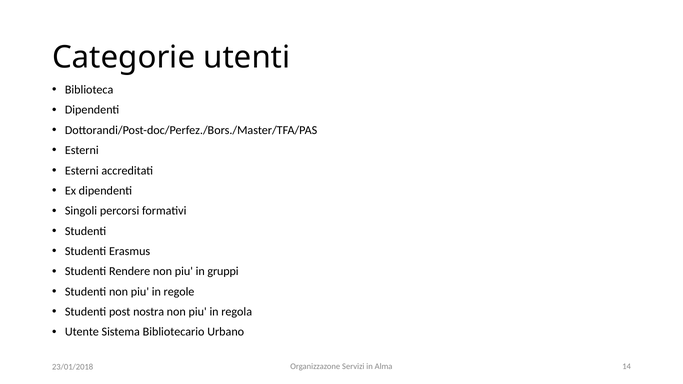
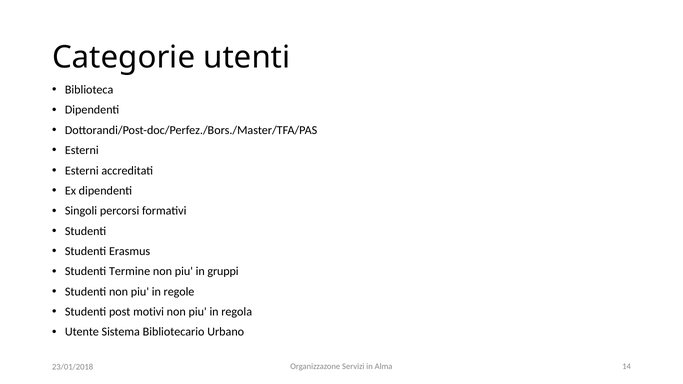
Rendere: Rendere -> Termine (130, 272)
nostra: nostra -> motivi (149, 312)
